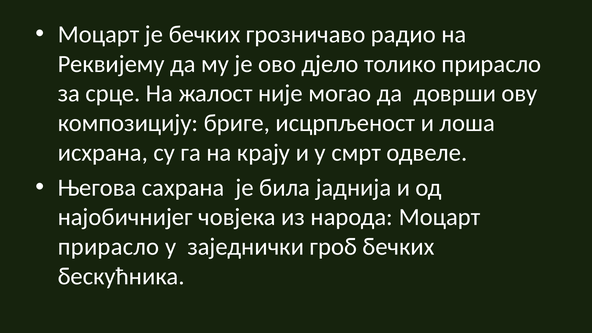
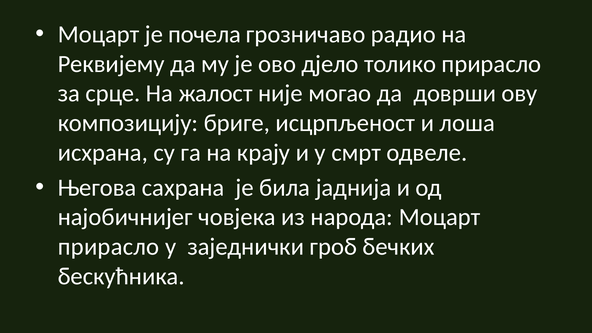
је бечких: бечких -> почела (205, 34)
